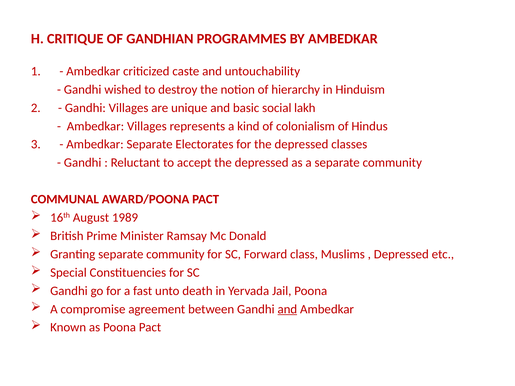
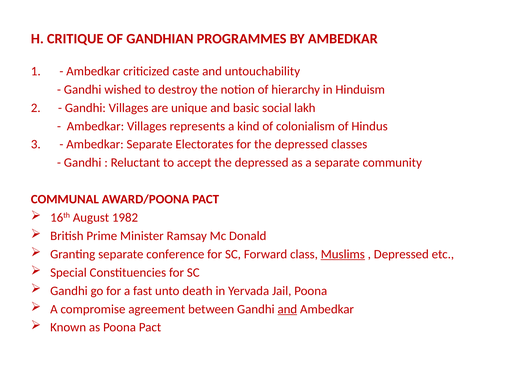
1989: 1989 -> 1982 (125, 218)
Granting separate community: community -> conference (175, 254)
Muslims underline: none -> present (343, 254)
